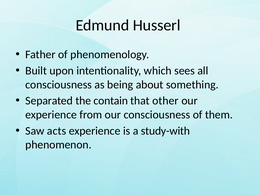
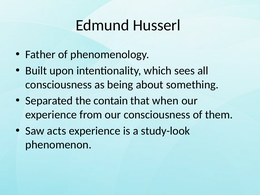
other: other -> when (165, 101)
study-with: study-with -> study-look (165, 131)
